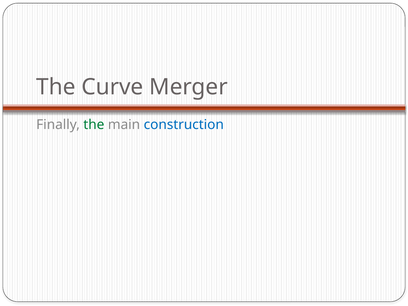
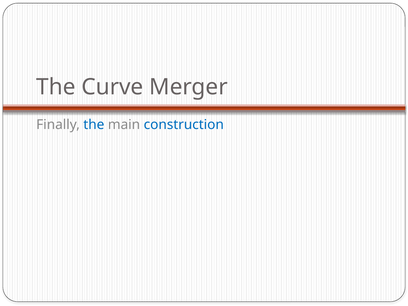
the colour: green -> blue (94, 125)
